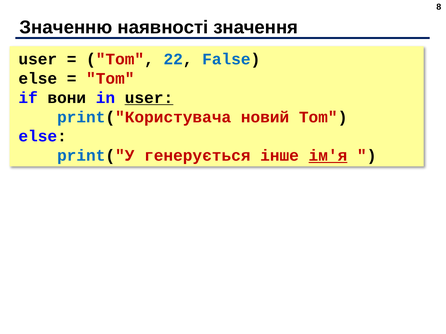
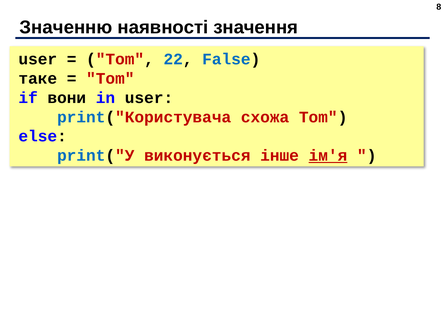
else: else -> таке (38, 79)
user underline: present -> none (149, 98)
новий: новий -> схожа (265, 117)
генерується: генерується -> виконується (197, 156)
